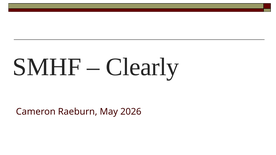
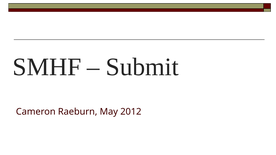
Clearly: Clearly -> Submit (142, 67)
2026: 2026 -> 2012 (131, 112)
